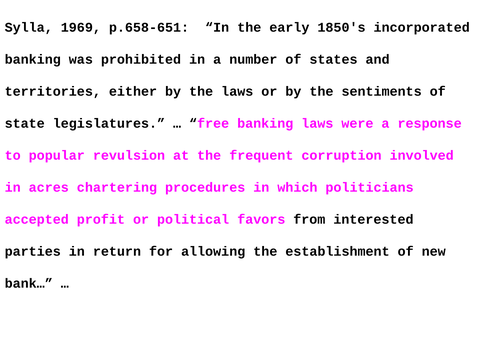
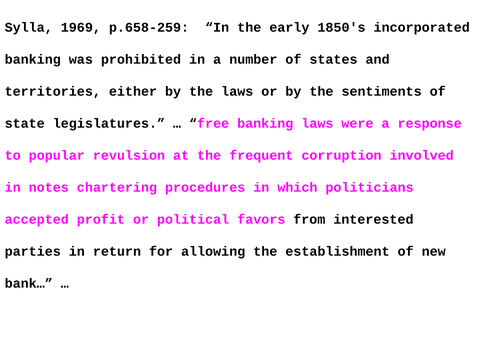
p.658-651: p.658-651 -> p.658-259 (149, 27)
acres: acres -> notes (49, 187)
